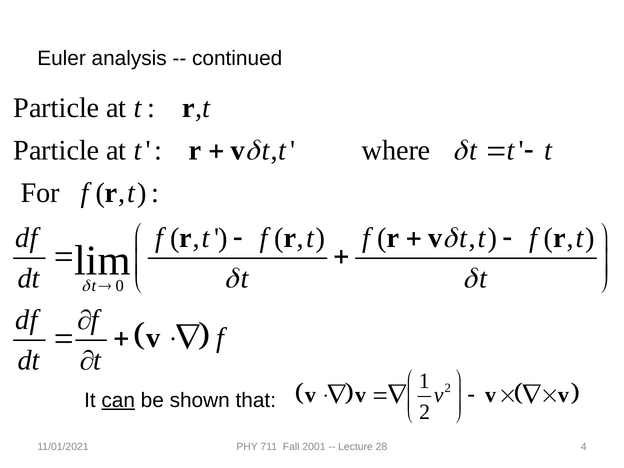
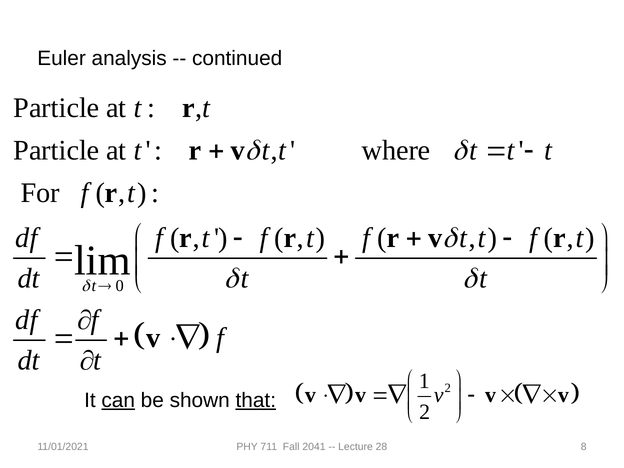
that underline: none -> present (256, 400)
2001: 2001 -> 2041 (314, 447)
4: 4 -> 8 (584, 447)
